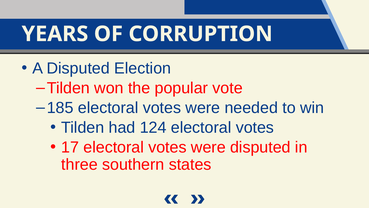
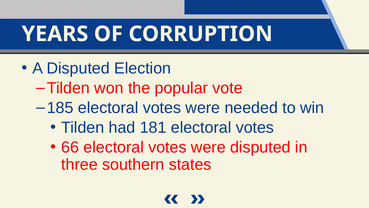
124: 124 -> 181 (153, 127)
17: 17 -> 66 (70, 147)
